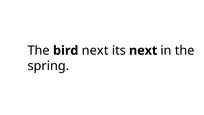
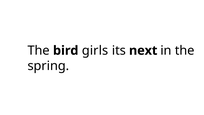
bird next: next -> girls (95, 50)
